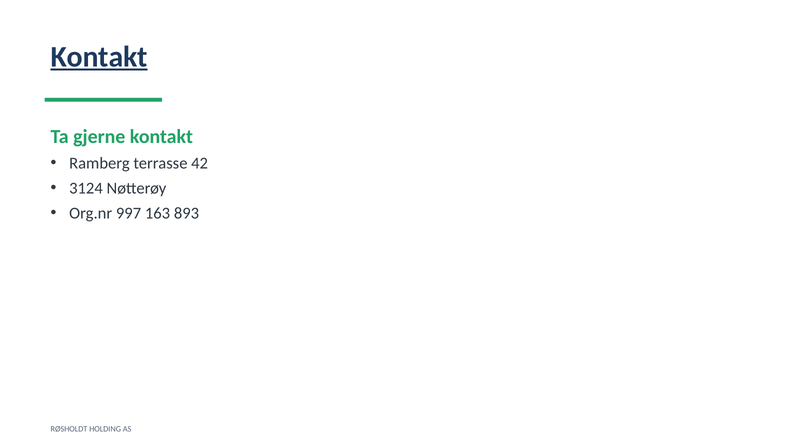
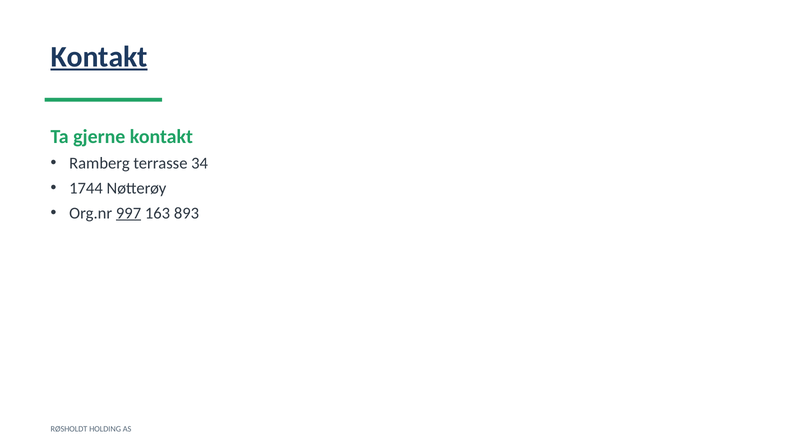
42: 42 -> 34 (200, 163)
3124: 3124 -> 1744 (86, 188)
997 underline: none -> present (129, 213)
